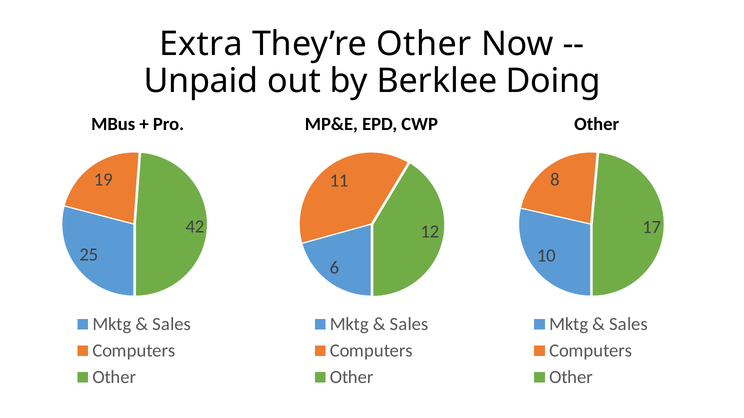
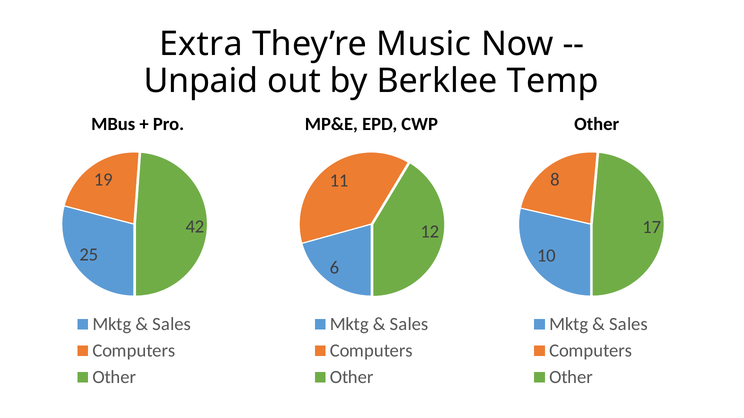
They’re Other: Other -> Music (424, 44)
Doing: Doing -> Temp (553, 81)
